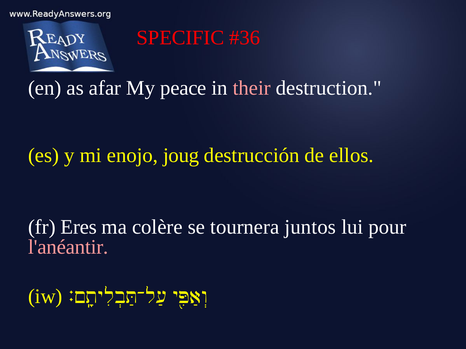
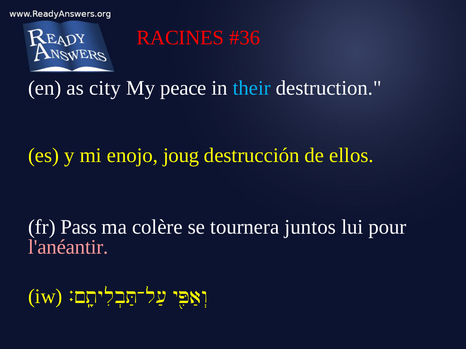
SPECIFIC: SPECIFIC -> RACINES (180, 38)
afar: afar -> city (105, 88)
their colour: pink -> light blue (252, 88)
Eres: Eres -> Pass (79, 227)
